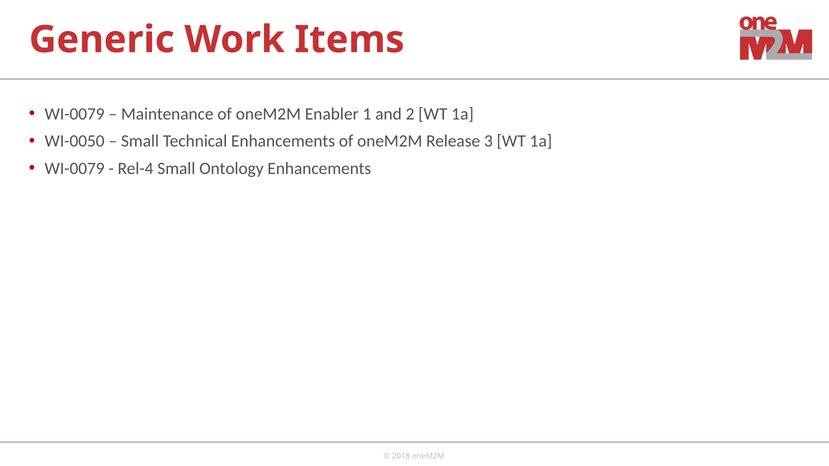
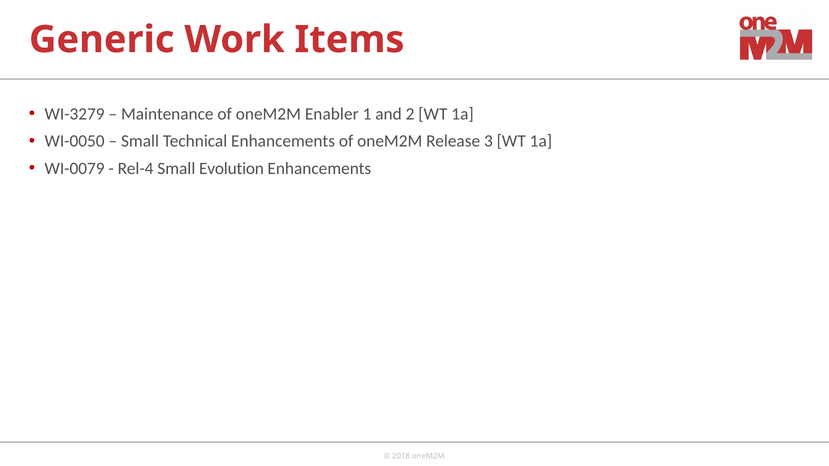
WI-0079: WI-0079 -> WI-3279 (75, 114)
Ontology: Ontology -> Evolution (231, 169)
